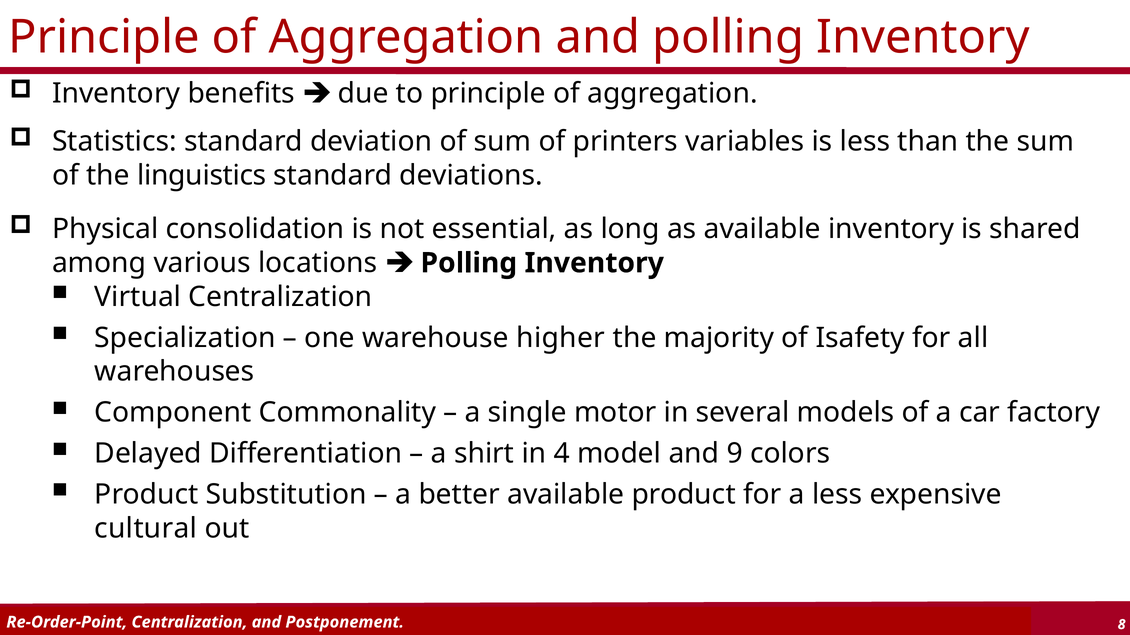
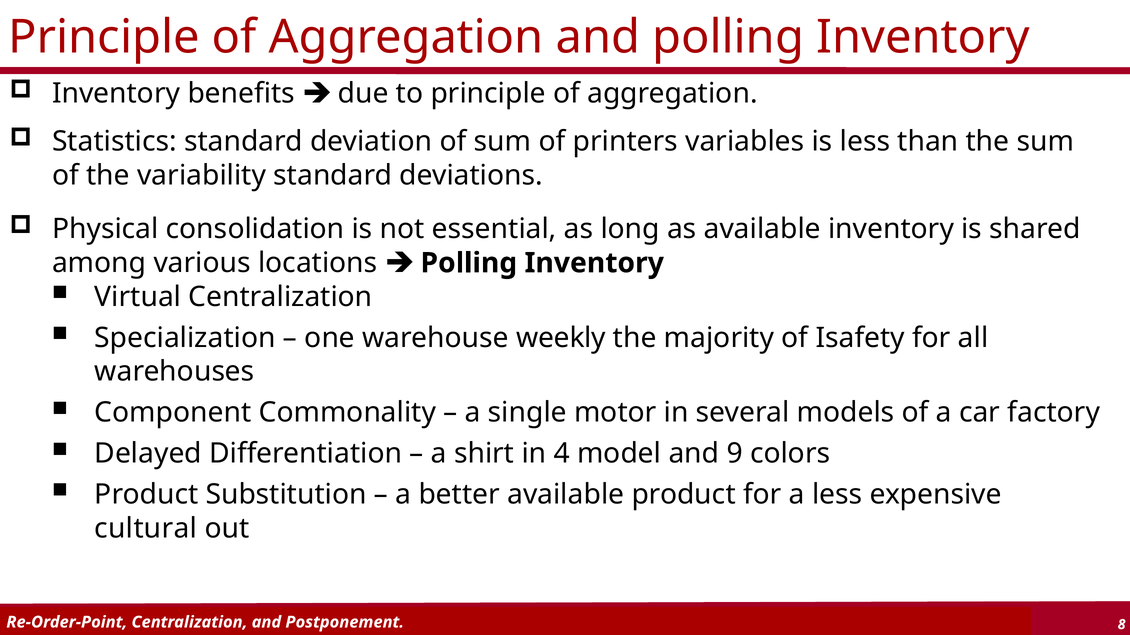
linguistics: linguistics -> variability (202, 176)
higher: higher -> weekly (561, 338)
